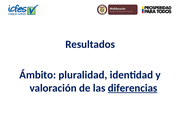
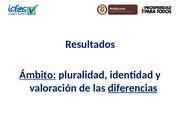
Ámbito underline: none -> present (38, 75)
